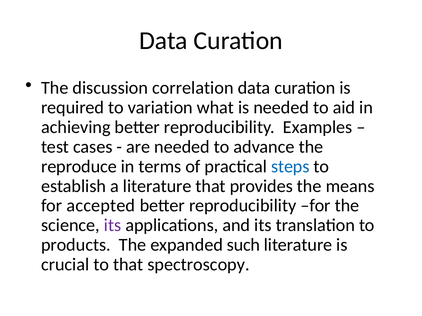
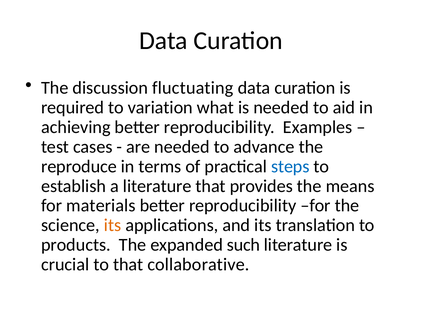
correlation: correlation -> fluctuating (193, 88)
accepted: accepted -> materials (101, 206)
its colour: purple -> orange (113, 226)
spectroscopy: spectroscopy -> collaborative (198, 265)
